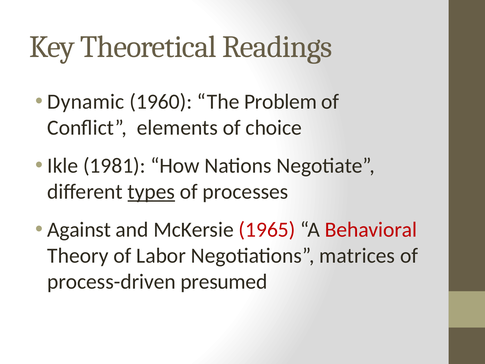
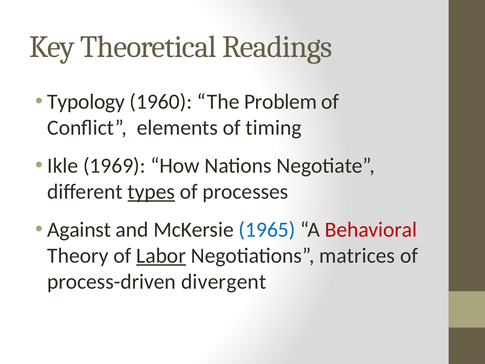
Dynamic: Dynamic -> Typology (86, 102)
choice: choice -> timing (274, 128)
1981: 1981 -> 1969 (114, 166)
1965 colour: red -> blue (267, 230)
Labor underline: none -> present (161, 255)
presumed: presumed -> divergent (224, 281)
